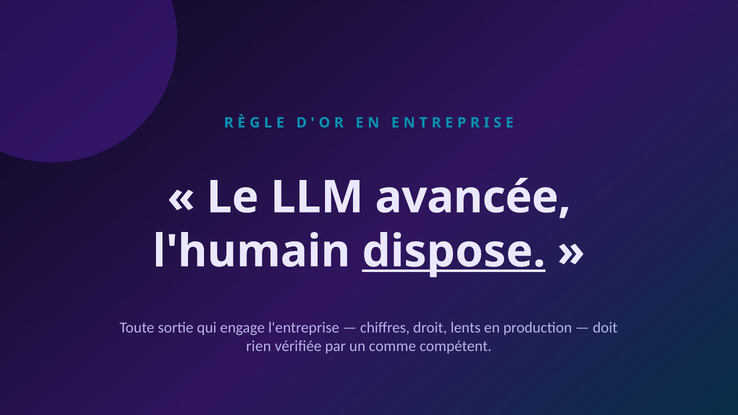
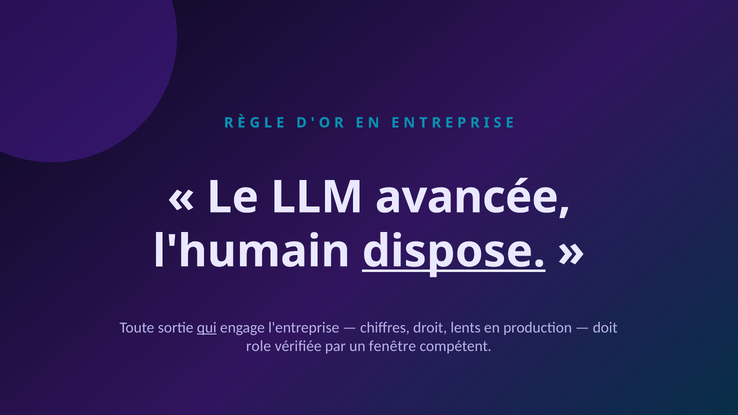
qui underline: none -> present (207, 328)
rien: rien -> role (259, 346)
comme: comme -> fenêtre (393, 346)
